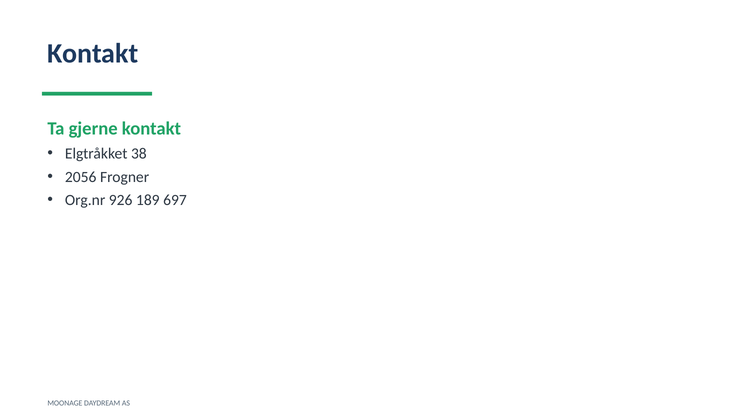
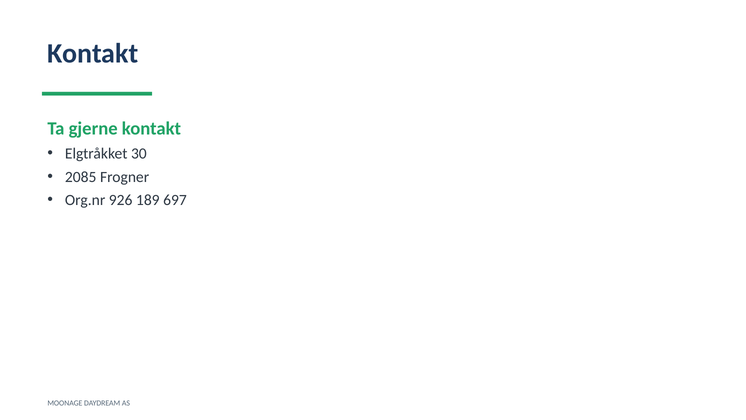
38: 38 -> 30 (139, 153)
2056: 2056 -> 2085 (81, 177)
